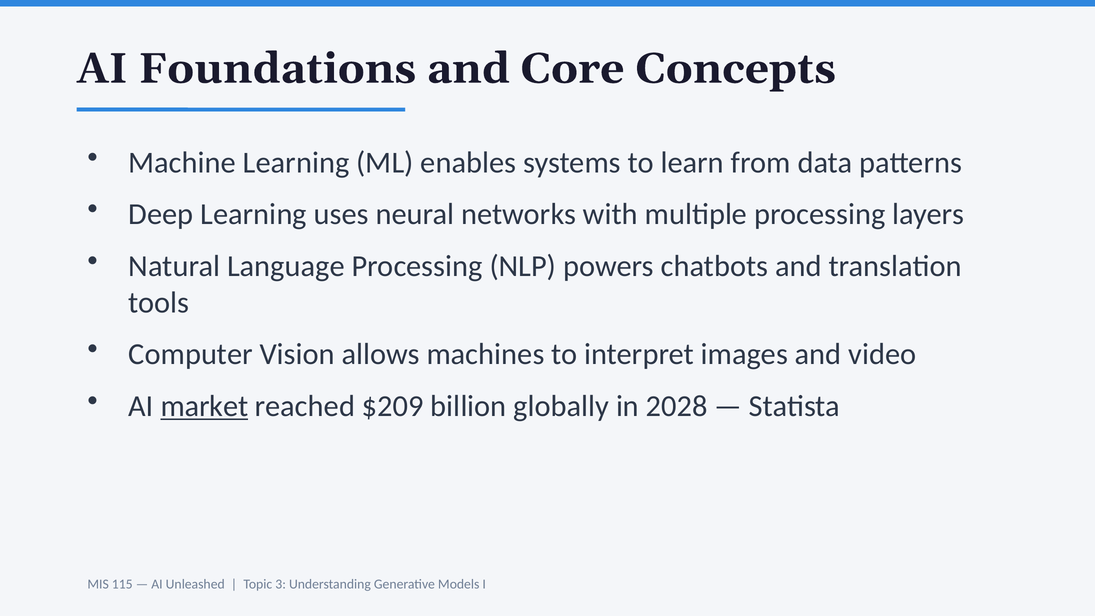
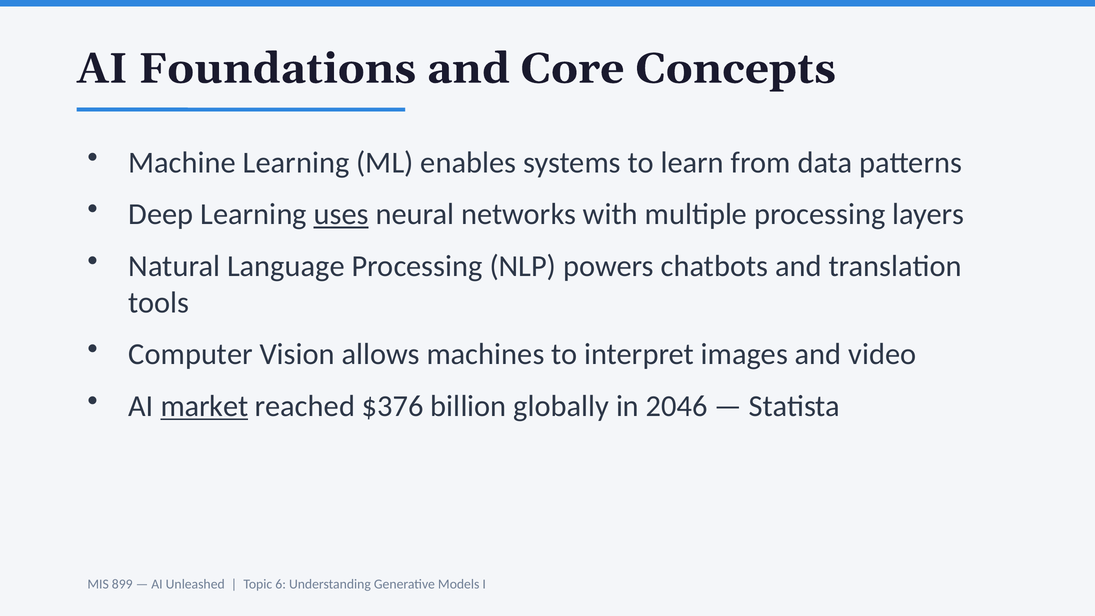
uses underline: none -> present (341, 214)
$209: $209 -> $376 (393, 406)
2028: 2028 -> 2046 (677, 406)
115: 115 -> 899 (122, 584)
3: 3 -> 6 (281, 584)
